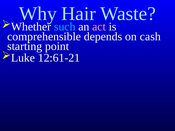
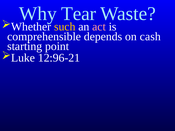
Hair: Hair -> Tear (79, 14)
such colour: light blue -> yellow (65, 27)
12:61-21: 12:61-21 -> 12:96-21 (59, 58)
